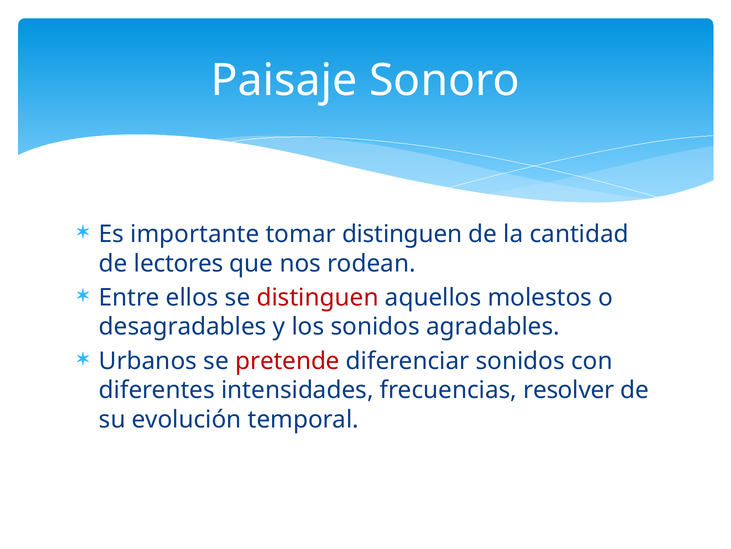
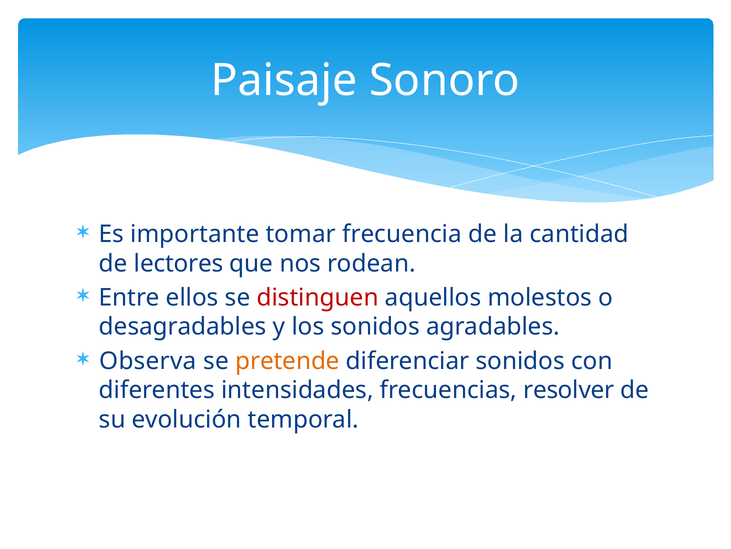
tomar distinguen: distinguen -> frecuencia (402, 234)
Urbanos: Urbanos -> Observa (148, 361)
pretende colour: red -> orange (287, 361)
